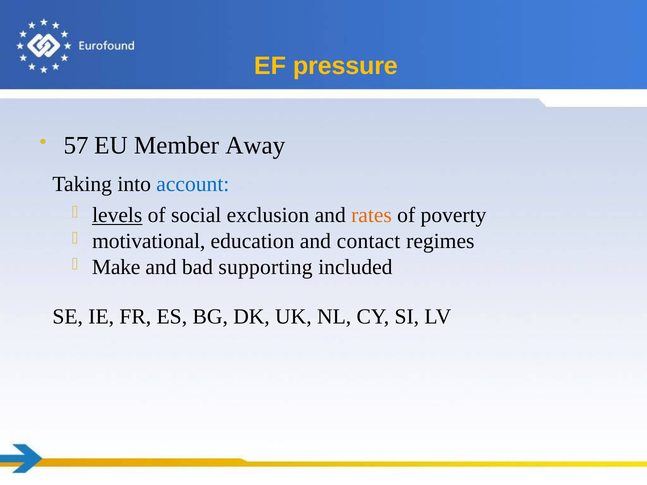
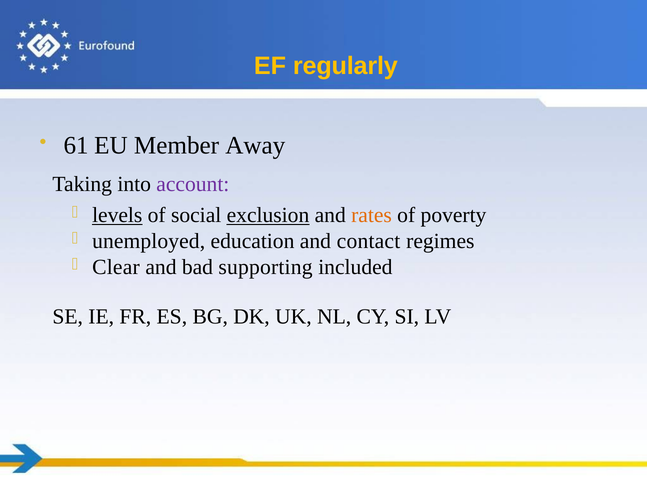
pressure: pressure -> regularly (345, 66)
57: 57 -> 61 (76, 146)
account colour: blue -> purple (193, 184)
exclusion underline: none -> present (268, 215)
motivational: motivational -> unemployed (149, 241)
Make: Make -> Clear (116, 267)
